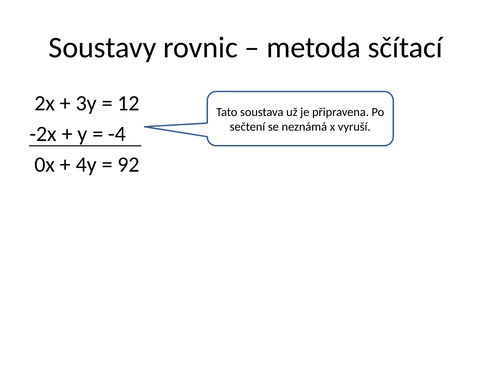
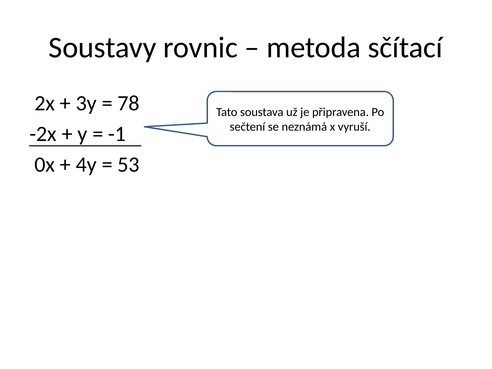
12: 12 -> 78 (129, 103)
-4: -4 -> -1 (117, 134)
92: 92 -> 53 (129, 165)
